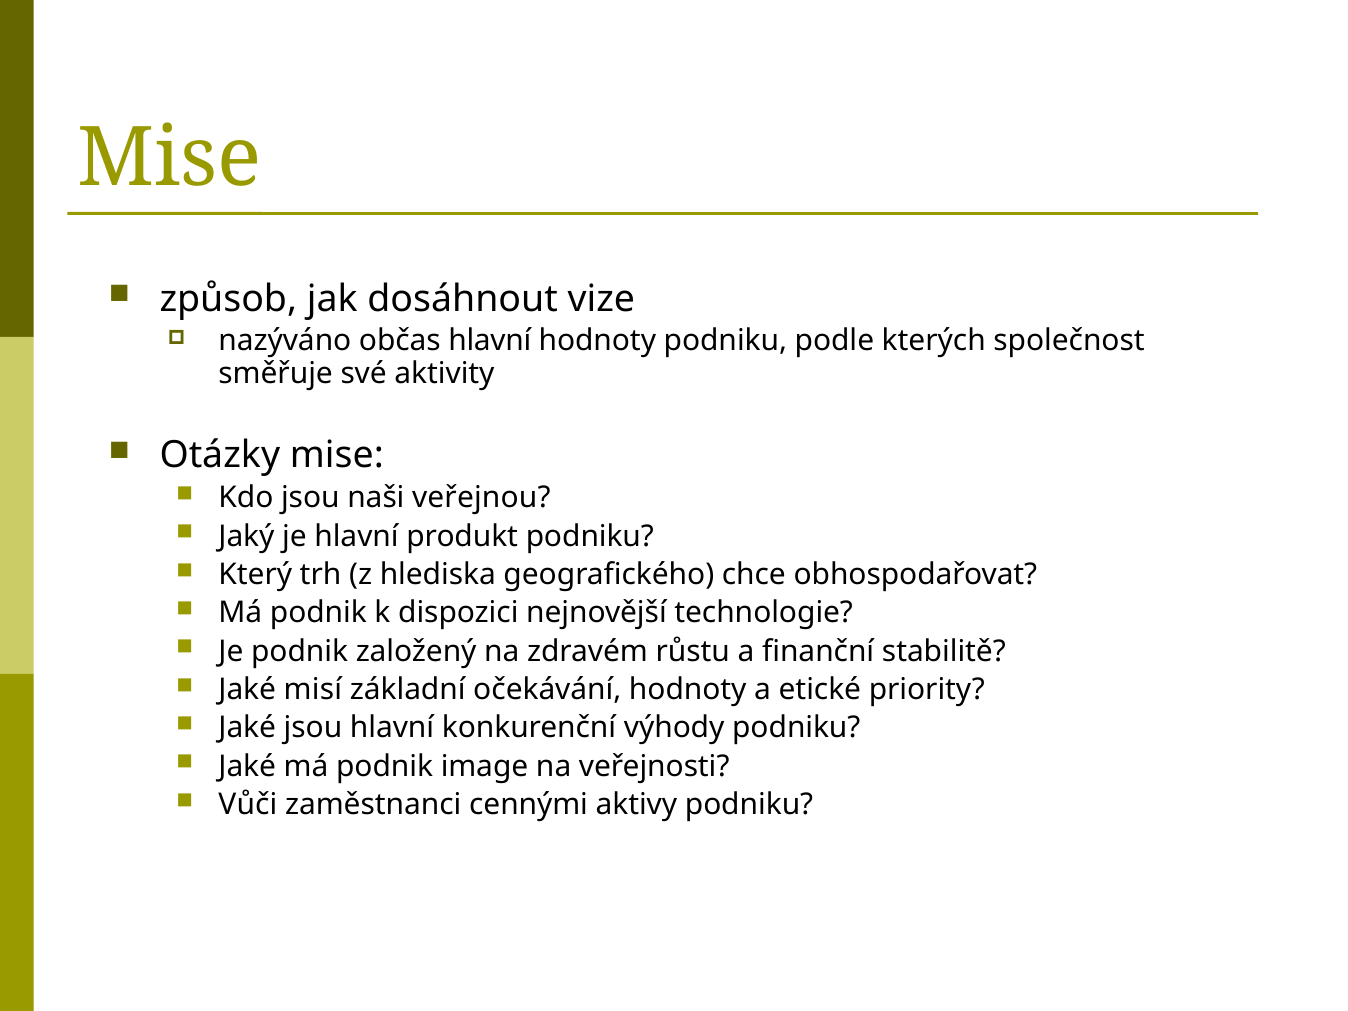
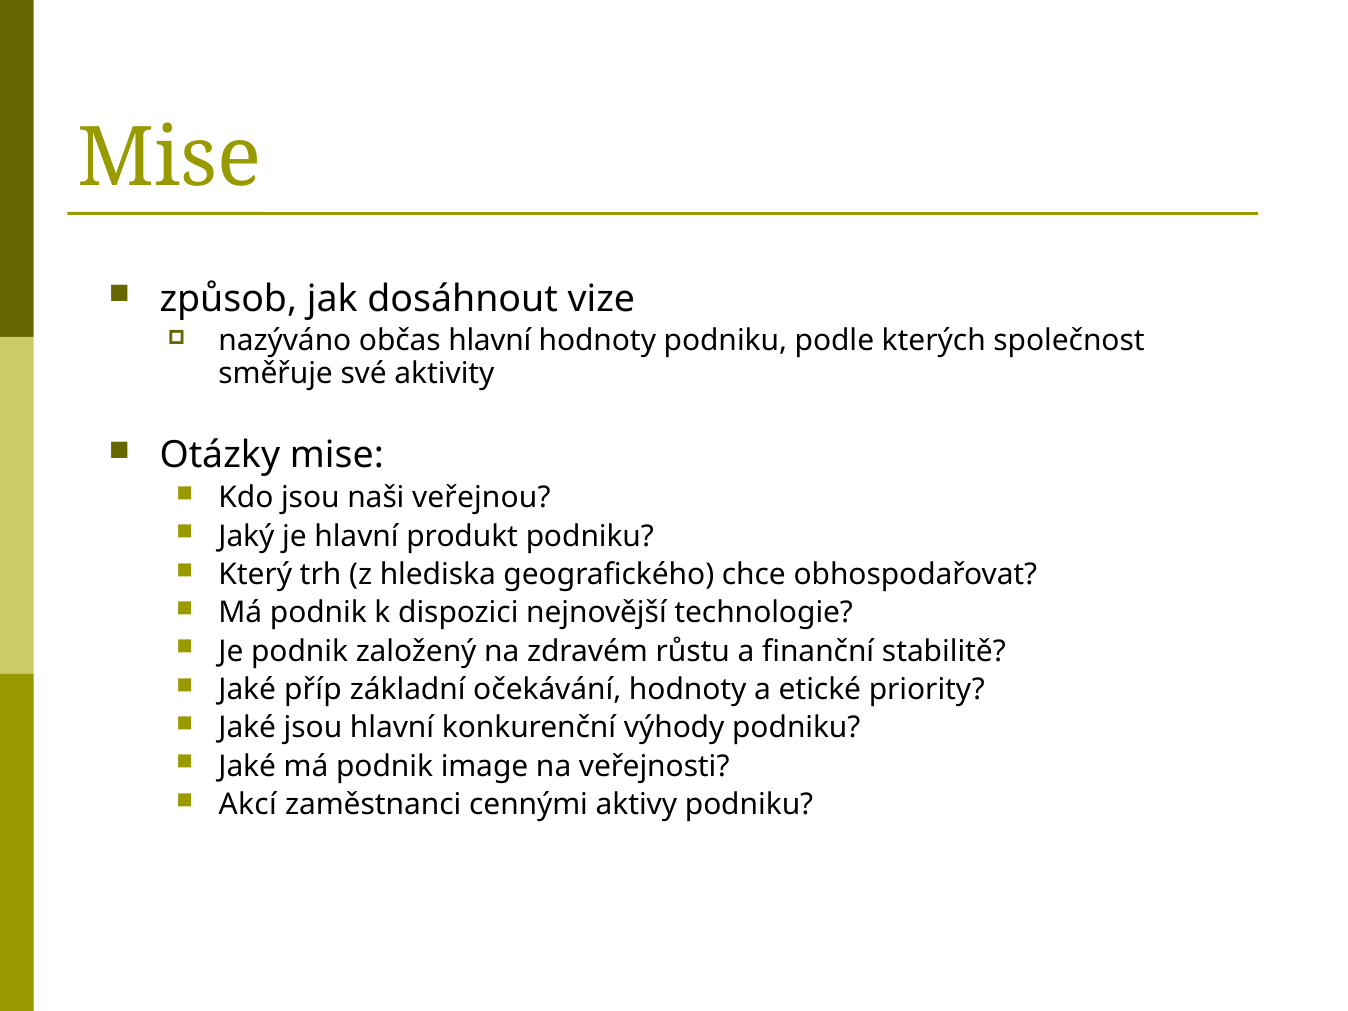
misí: misí -> příp (313, 690)
Vůči: Vůči -> Akcí (248, 804)
